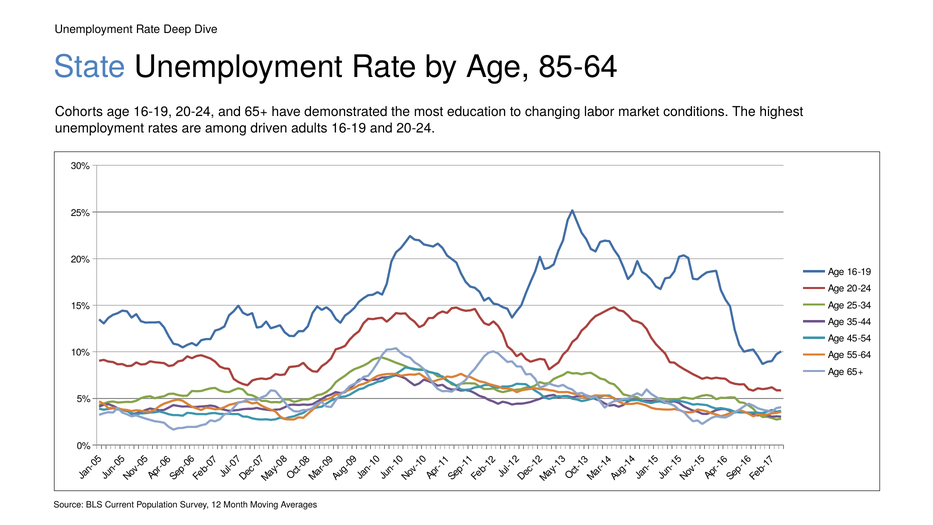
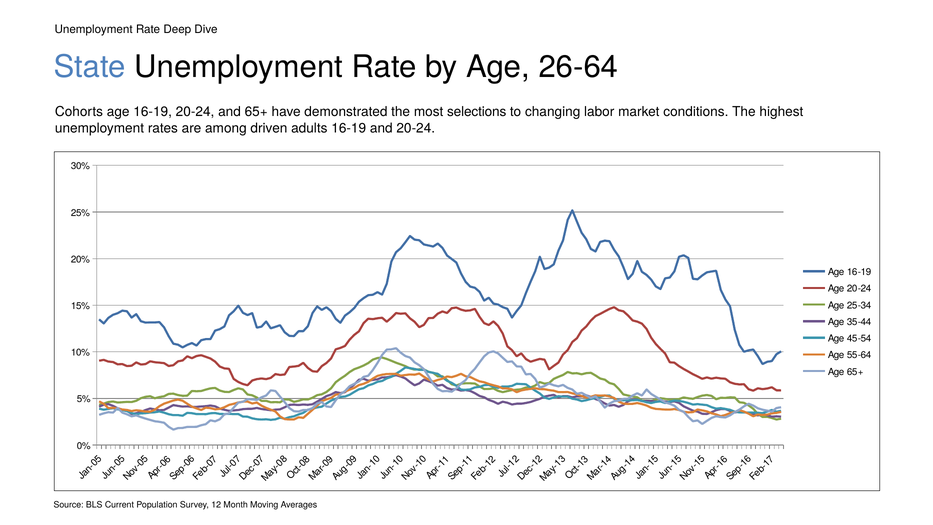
85-64: 85-64 -> 26-64 (578, 67)
education: education -> selections (477, 112)
